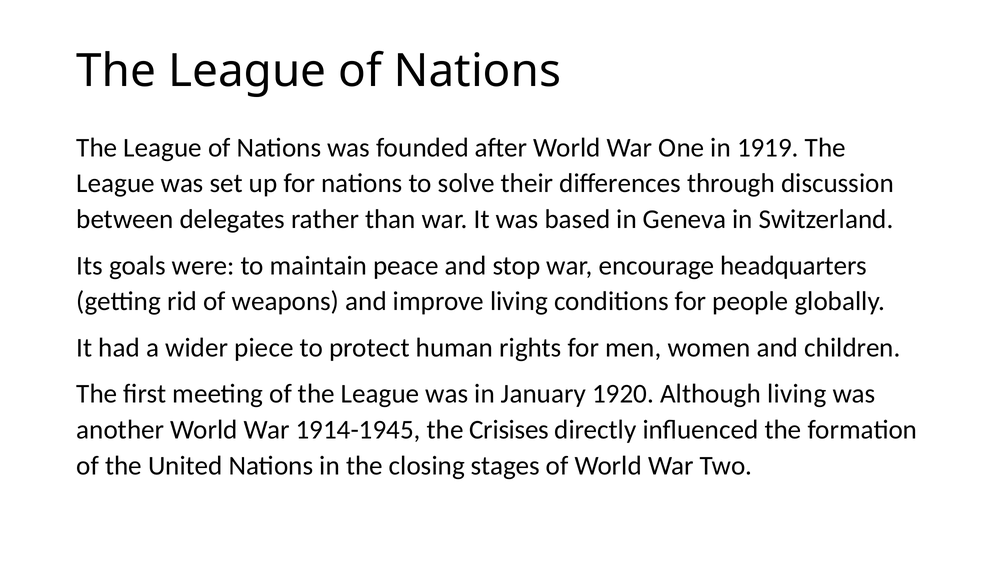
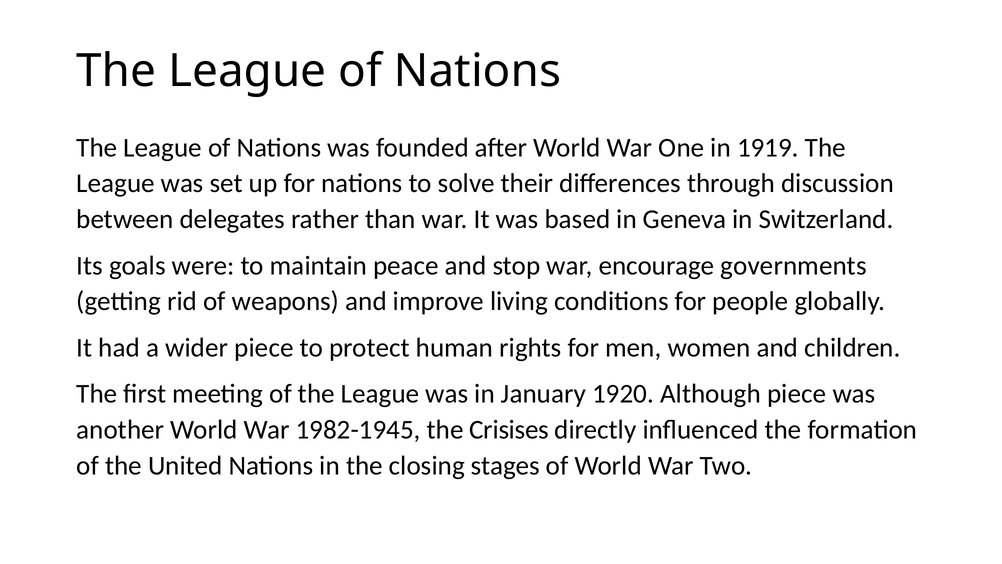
headquarters: headquarters -> governments (794, 265)
Although living: living -> piece (797, 394)
1914-1945: 1914-1945 -> 1982-1945 (358, 430)
